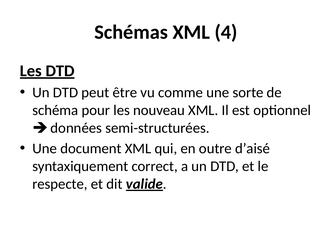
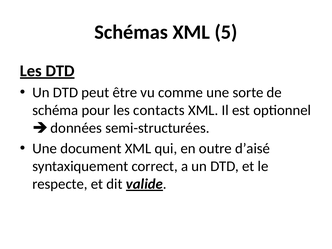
4: 4 -> 5 (226, 32)
nouveau: nouveau -> contacts (159, 110)
